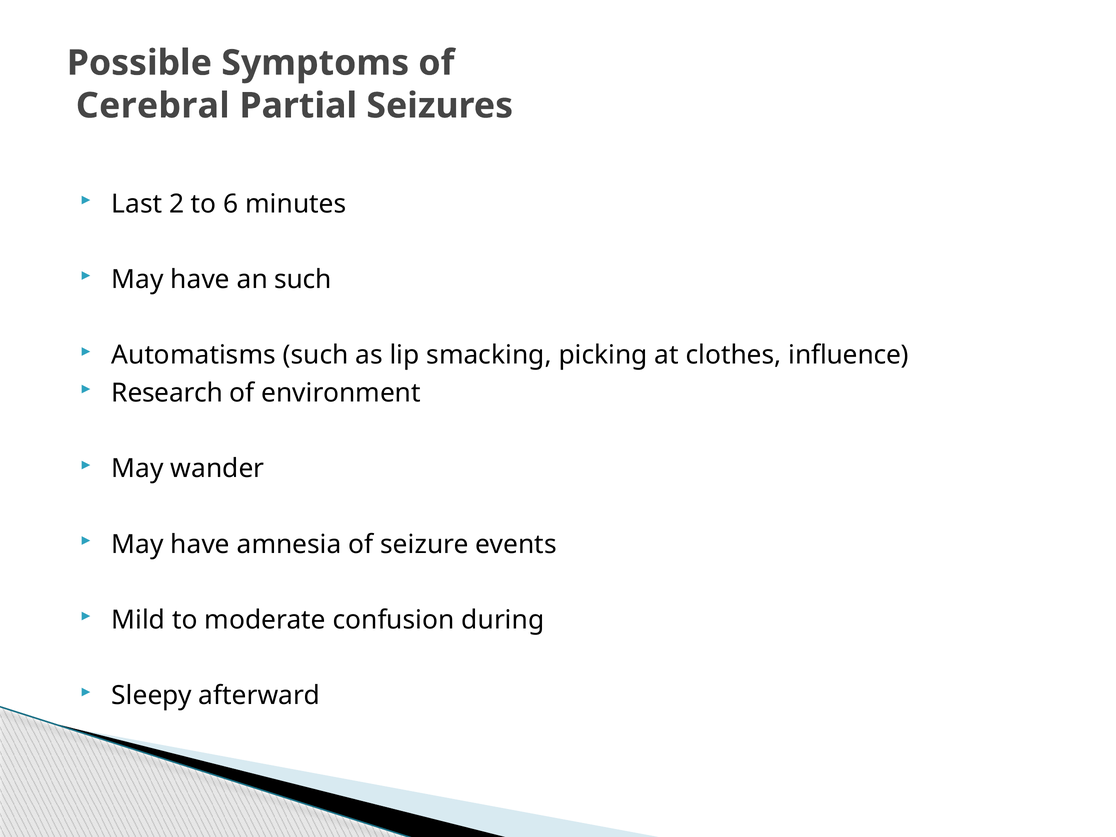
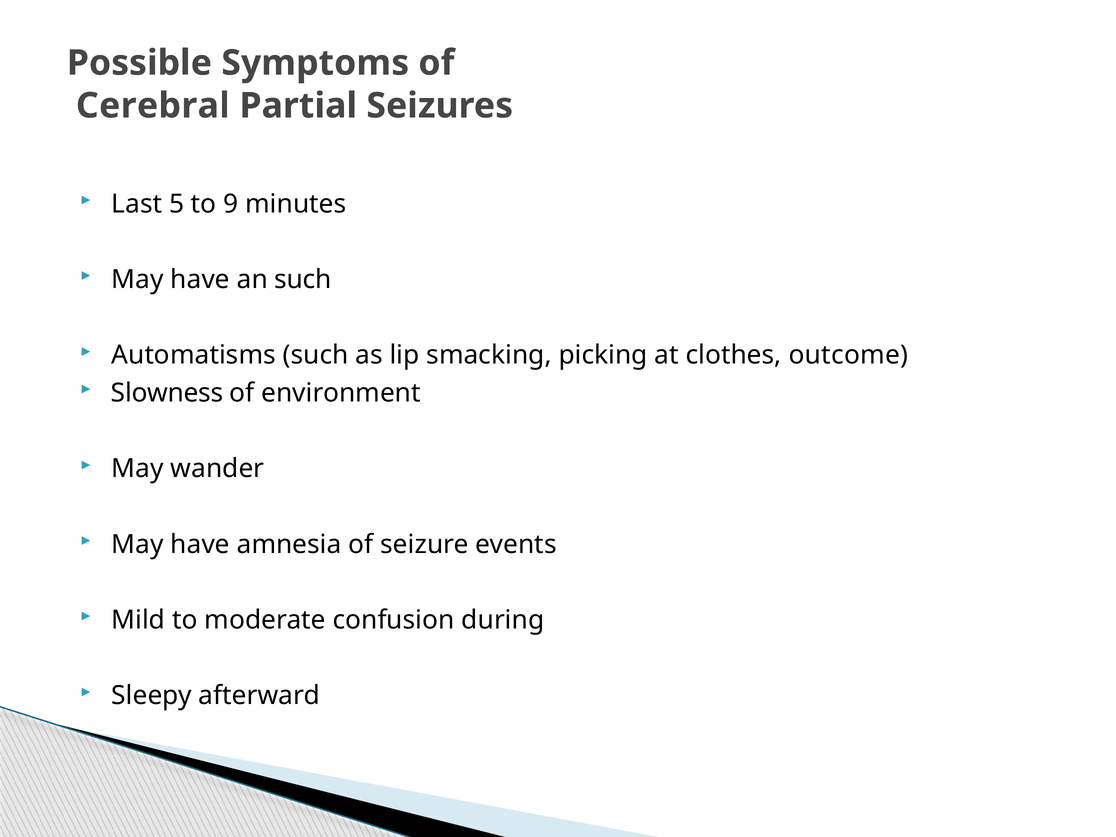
2: 2 -> 5 (177, 204)
6: 6 -> 9 (231, 204)
influence: influence -> outcome (848, 355)
Research: Research -> Slowness (167, 393)
